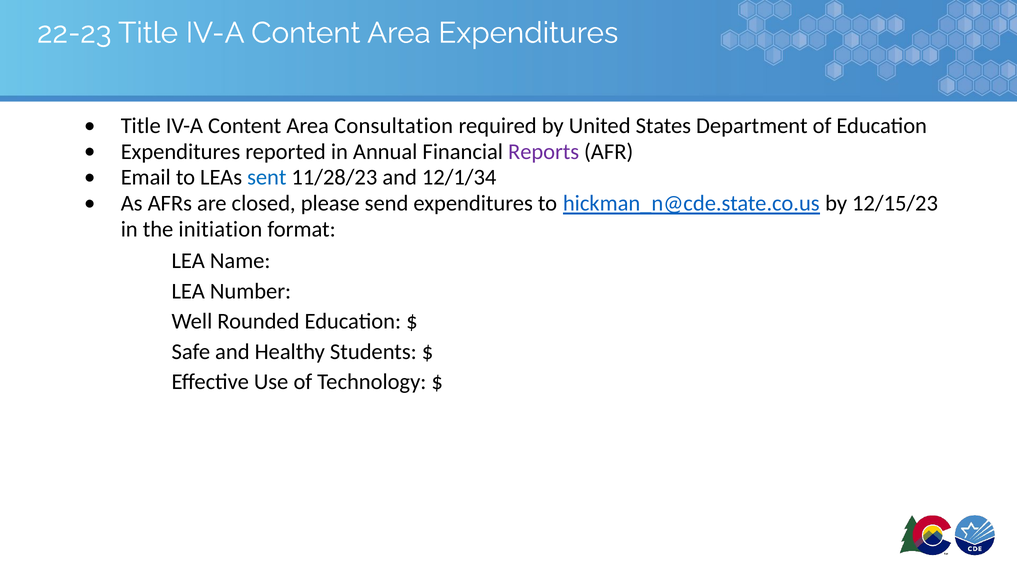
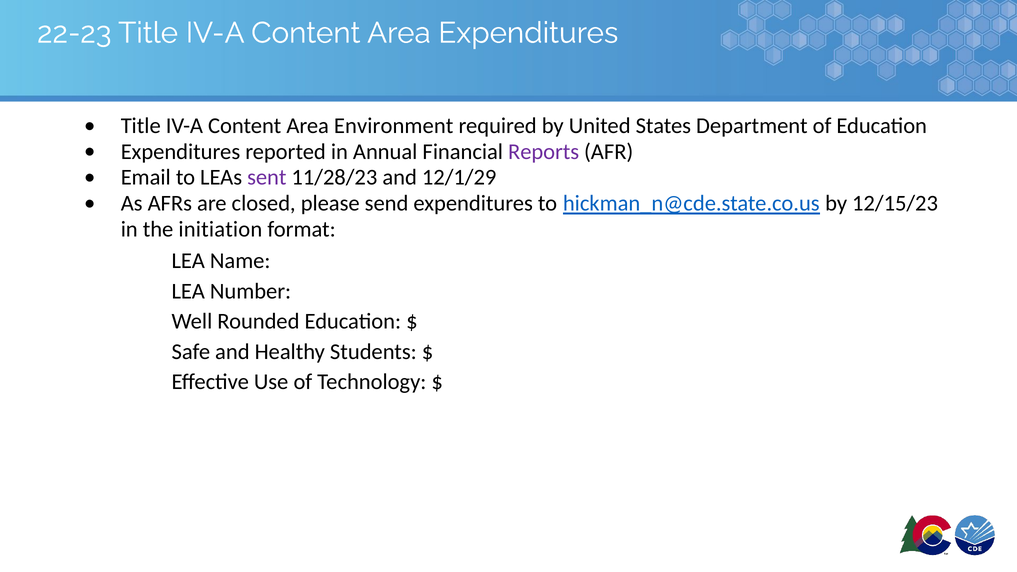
Consultation: Consultation -> Environment (394, 126)
sent colour: blue -> purple (267, 177)
12/1/34: 12/1/34 -> 12/1/29 (459, 177)
